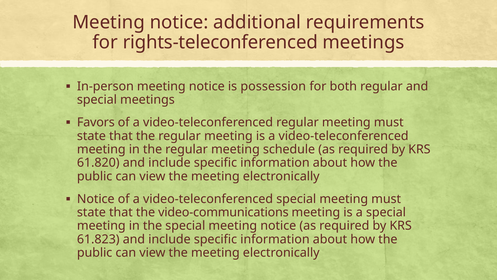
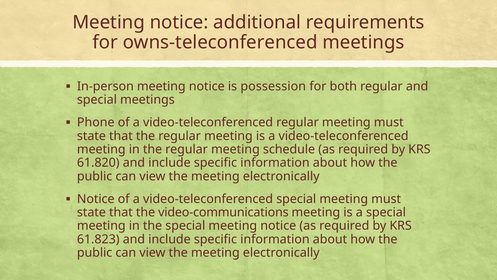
rights-teleconferenced: rights-teleconferenced -> owns-teleconferenced (220, 42)
Favors: Favors -> Phone (96, 122)
